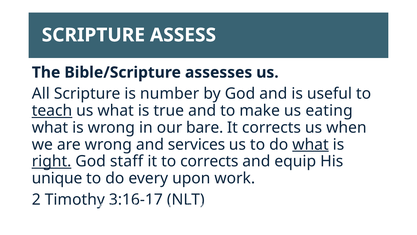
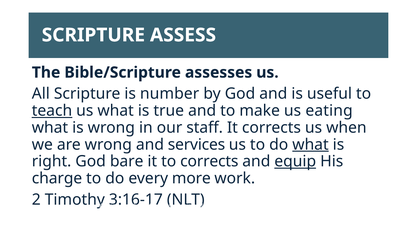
bare: bare -> staff (205, 127)
right underline: present -> none (52, 161)
staff: staff -> bare (127, 161)
equip underline: none -> present (295, 161)
unique: unique -> charge (57, 178)
upon: upon -> more (191, 178)
